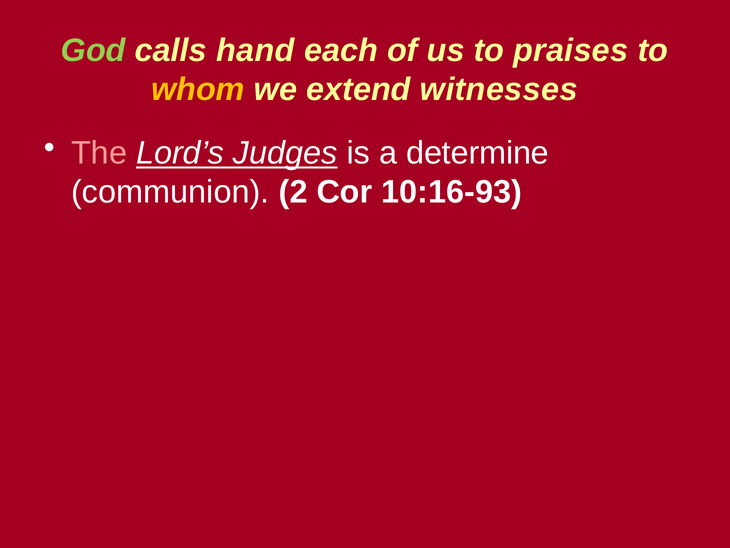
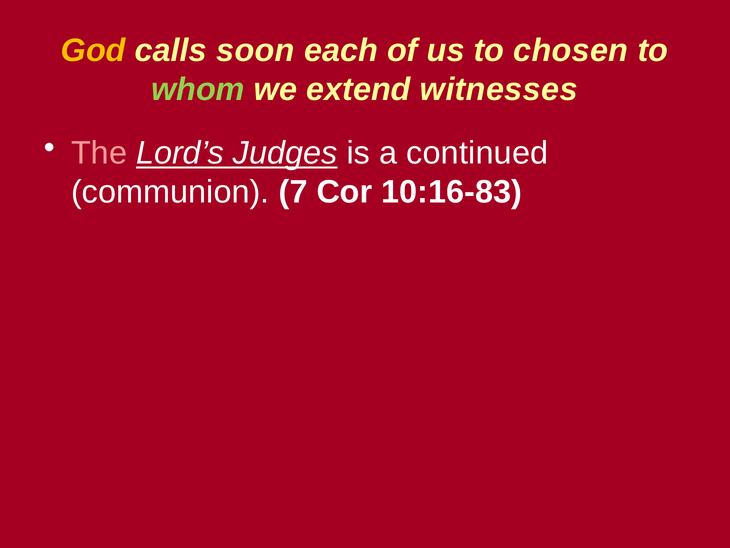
God colour: light green -> yellow (93, 50)
hand: hand -> soon (255, 50)
praises: praises -> chosen (571, 50)
whom colour: yellow -> light green (198, 89)
determine: determine -> continued (477, 153)
2: 2 -> 7 (293, 192)
10:16-93: 10:16-93 -> 10:16-83 (452, 192)
